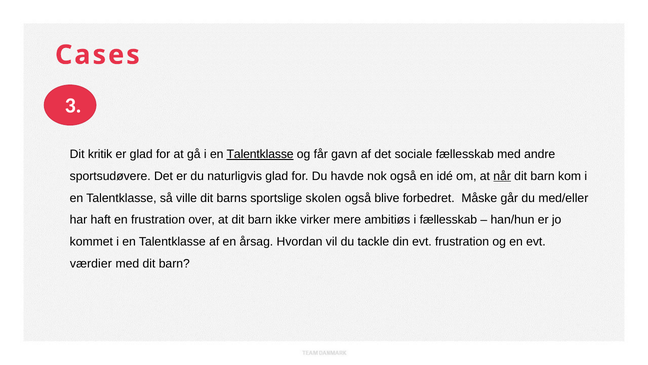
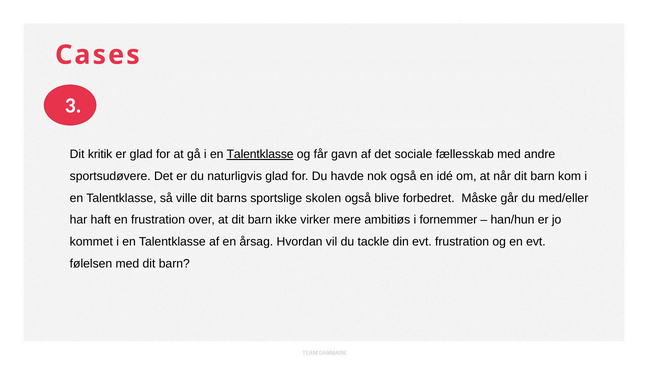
når underline: present -> none (502, 176)
i fællesskab: fællesskab -> fornemmer (448, 220)
værdier: værdier -> følelsen (91, 263)
